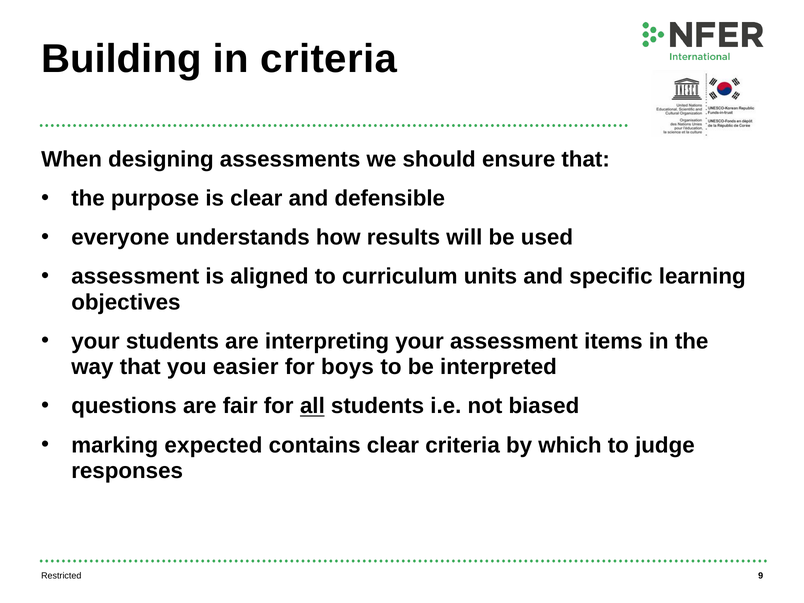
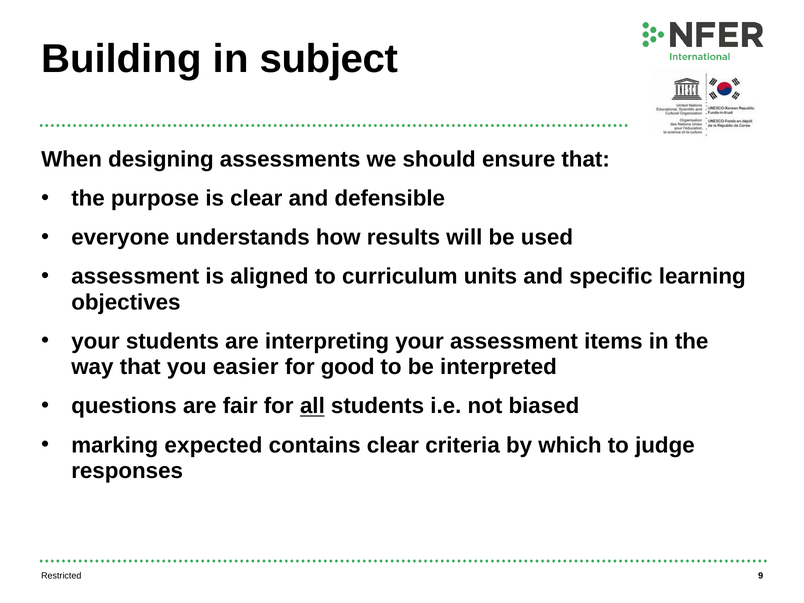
in criteria: criteria -> subject (329, 59)
boys: boys -> good (348, 367)
